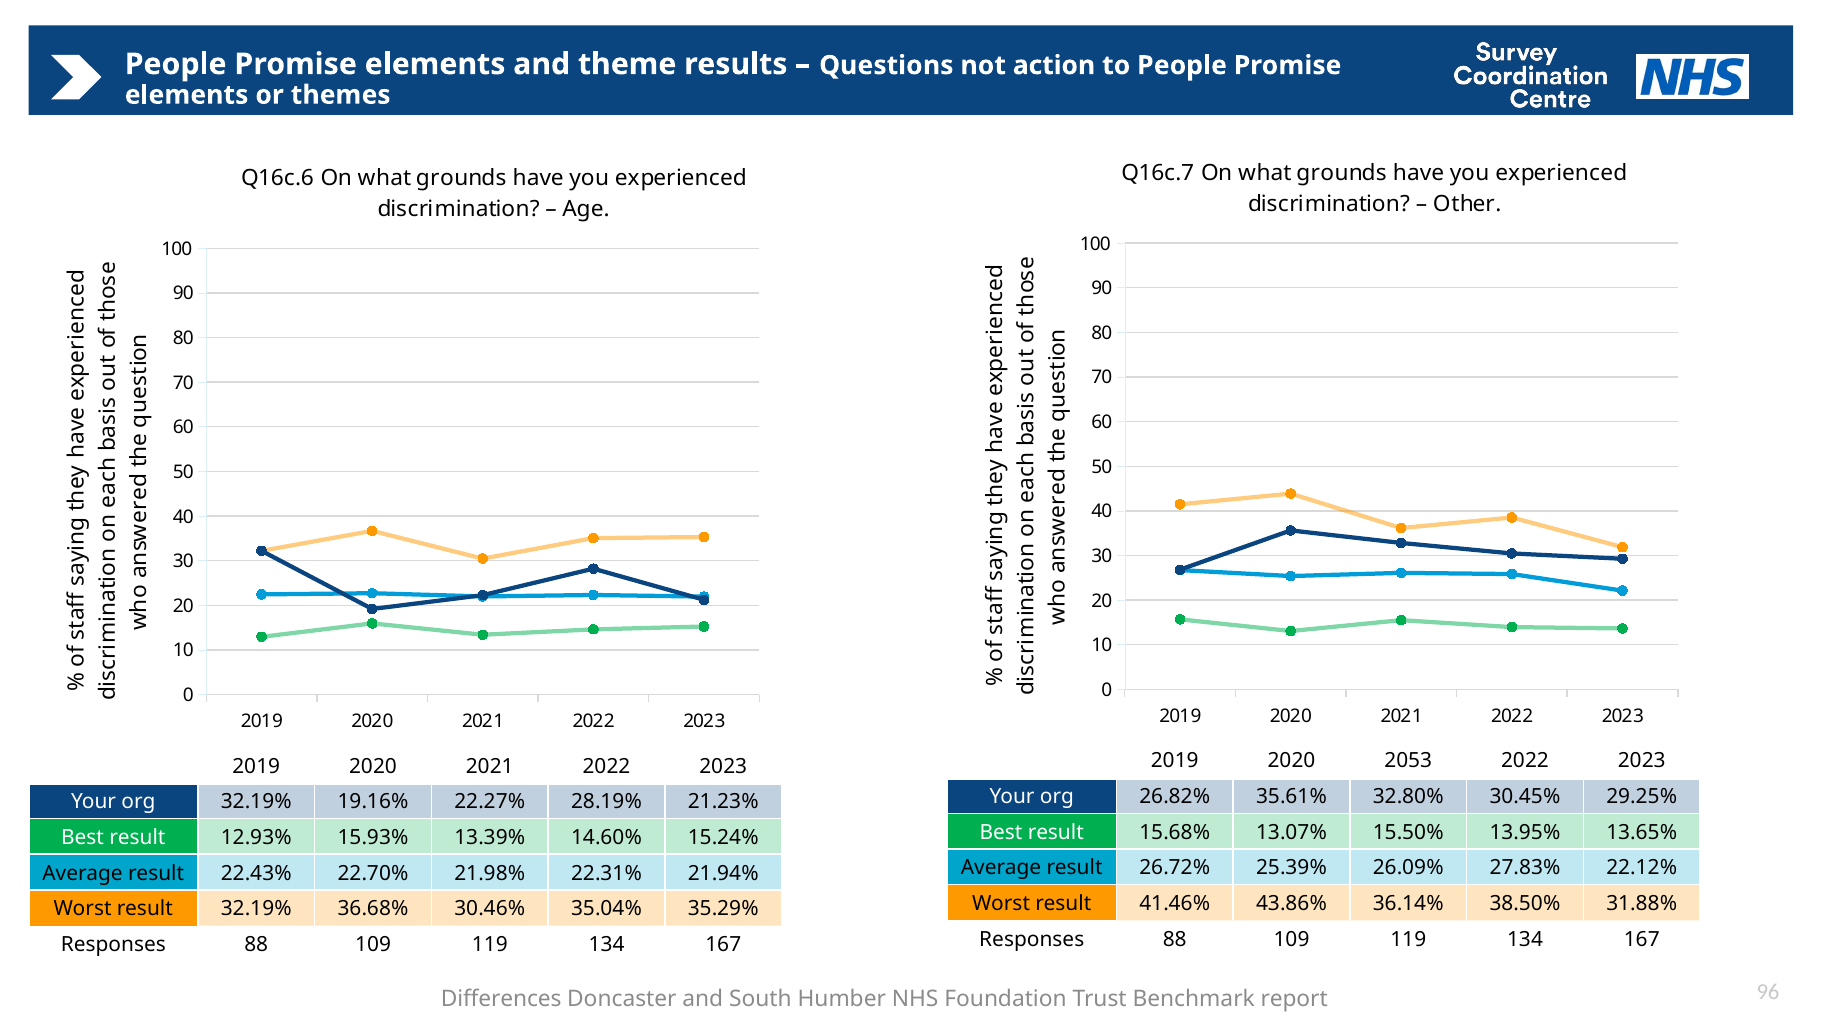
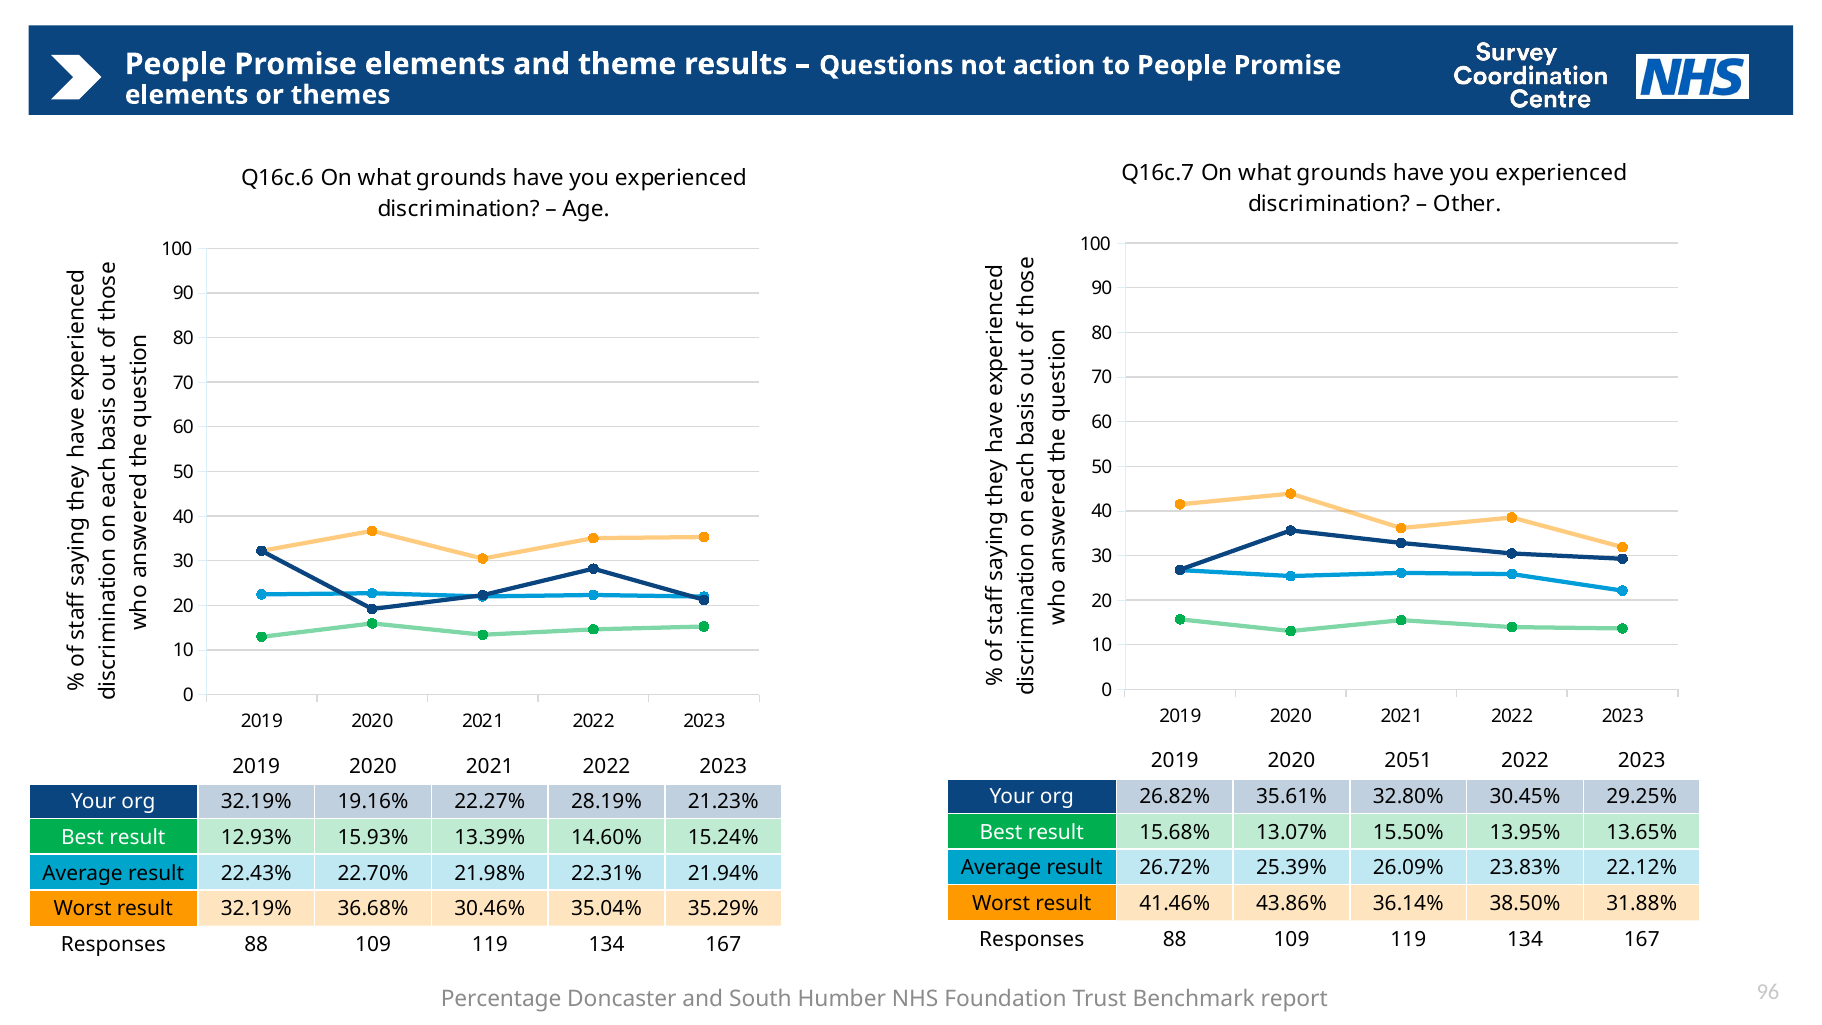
2053: 2053 -> 2051 (1408, 761)
27.83%: 27.83% -> 23.83% (1525, 868)
Differences: Differences -> Percentage (501, 999)
